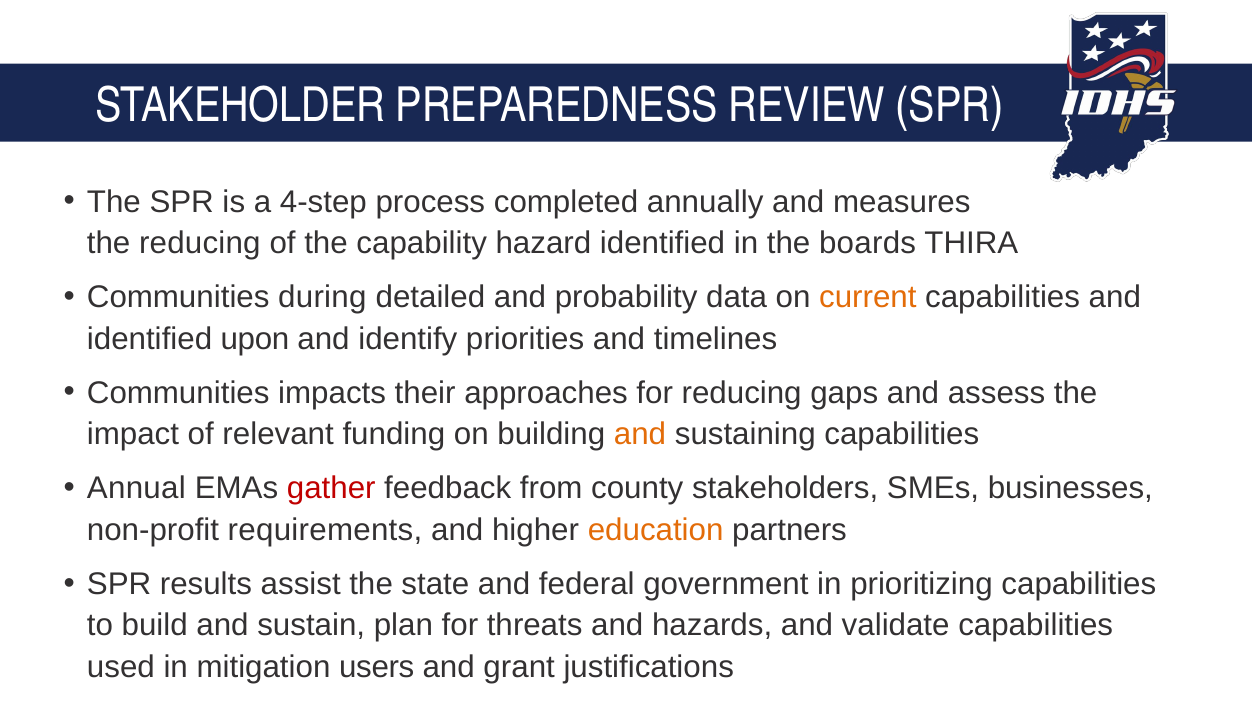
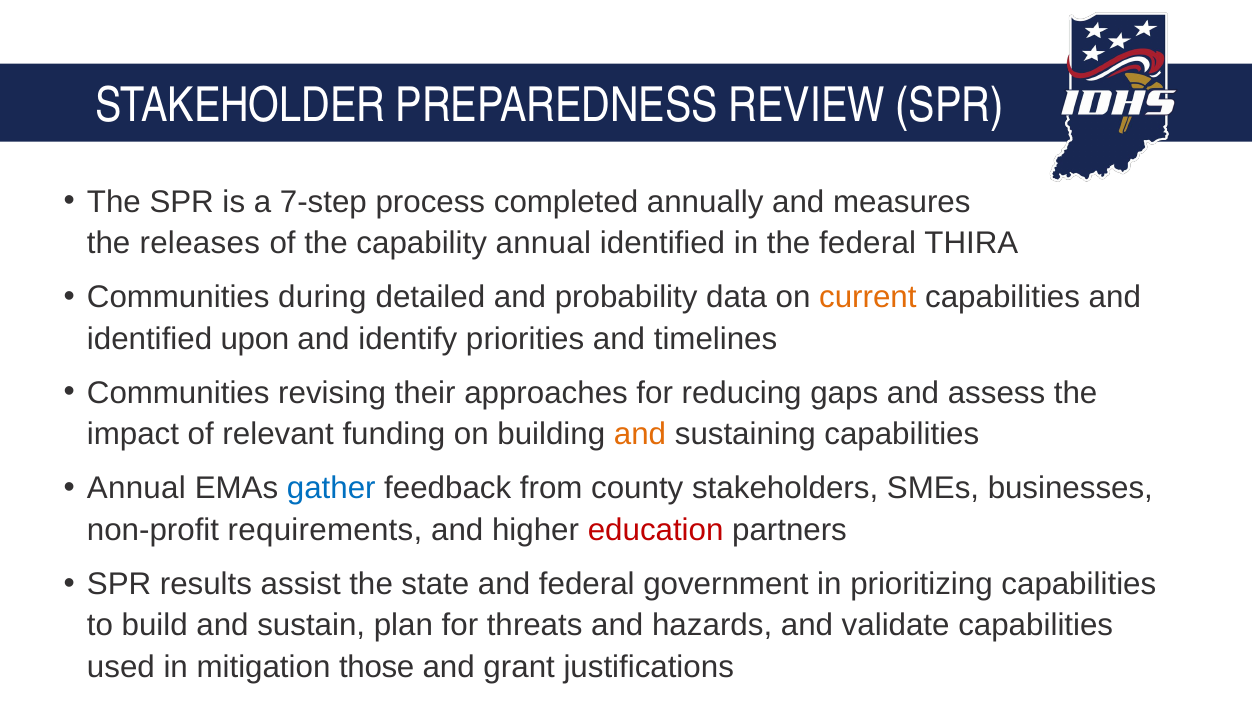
4-step: 4-step -> 7-step (323, 202)
the reducing: reducing -> releases (200, 243)
capability hazard: hazard -> annual (543, 243)
the boards: boards -> federal (868, 243)
impacts: impacts -> revising (332, 393)
gather colour: red -> blue (331, 489)
education colour: orange -> red (656, 530)
users: users -> those (377, 667)
